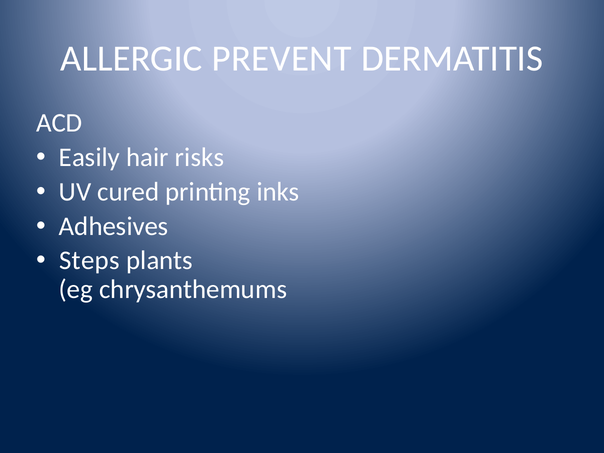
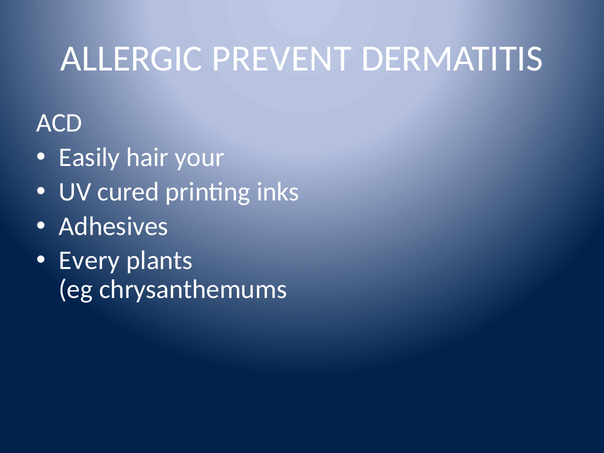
risks: risks -> your (200, 157)
Steps: Steps -> Every (89, 261)
